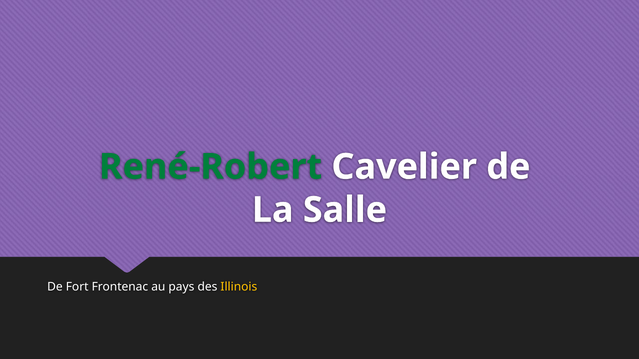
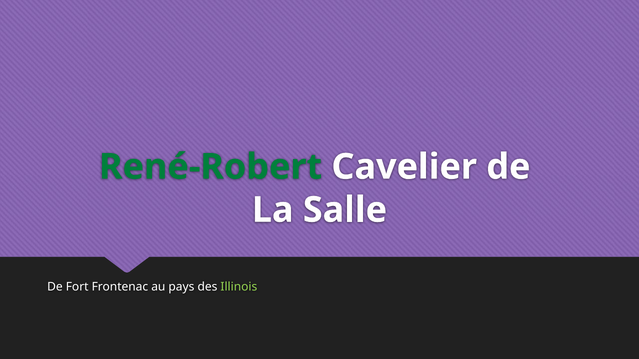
Illinois colour: yellow -> light green (239, 287)
